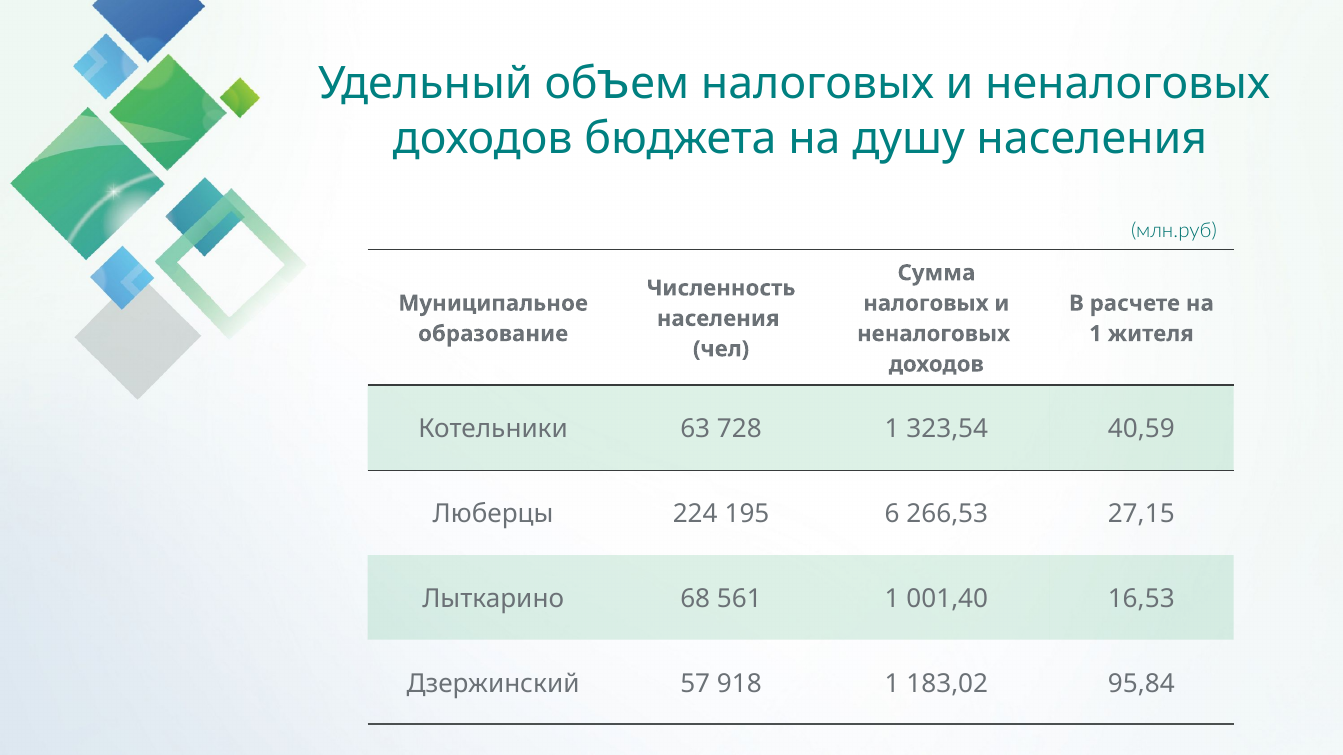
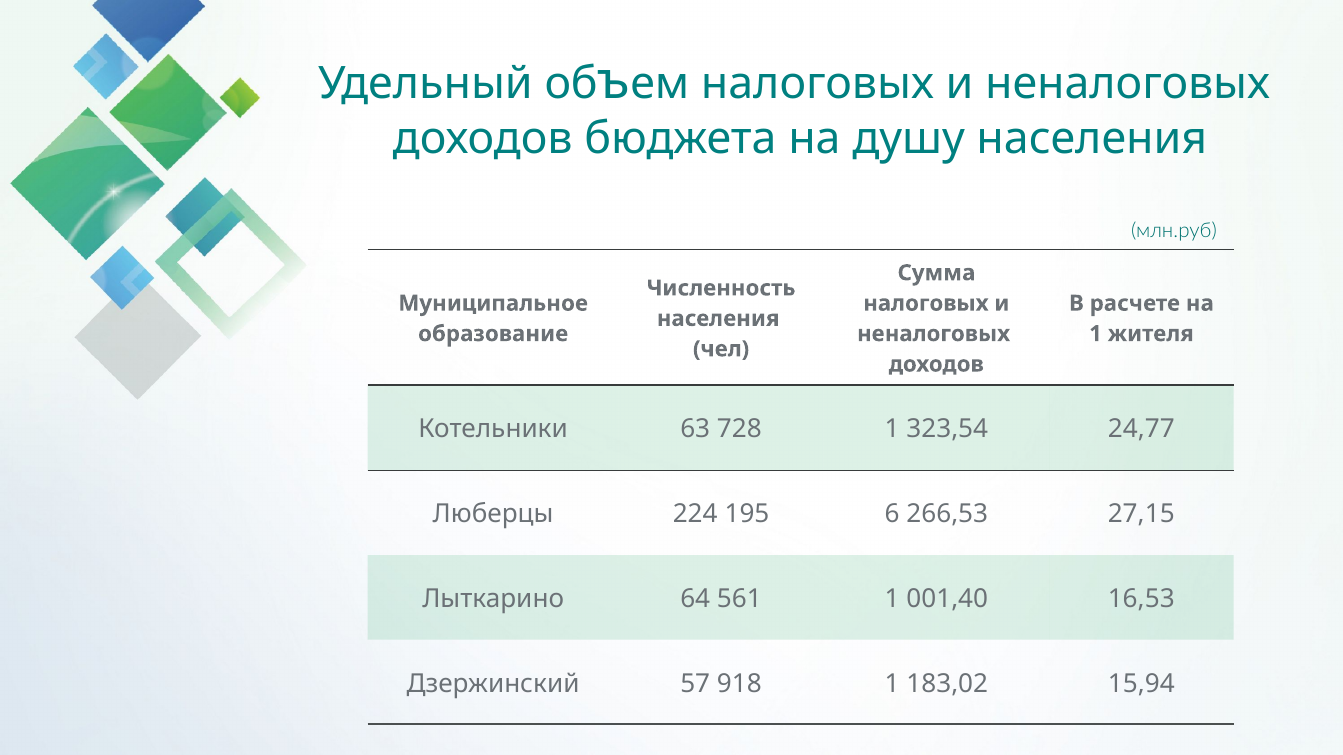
40,59: 40,59 -> 24,77 (1141, 429)
68: 68 -> 64 (695, 599)
95,84: 95,84 -> 15,94 (1141, 684)
